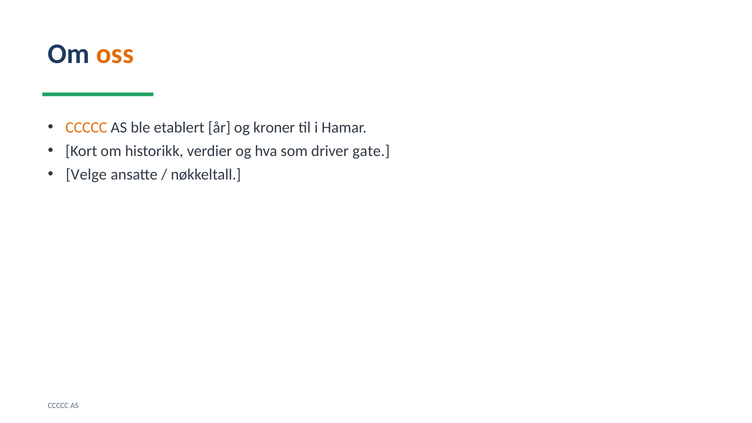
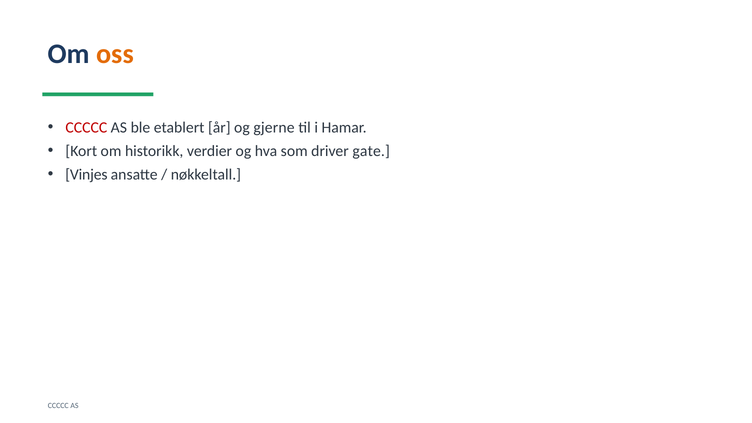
CCCCC colour: orange -> red (86, 127)
kroner: kroner -> gjerne (274, 127)
Velge: Velge -> Vinjes (86, 174)
